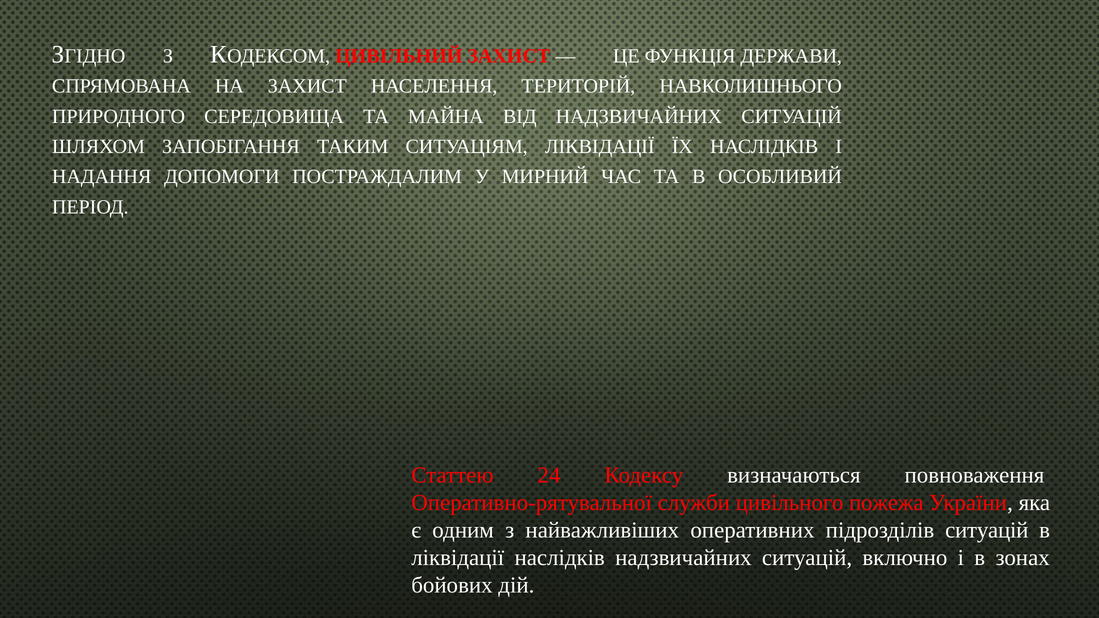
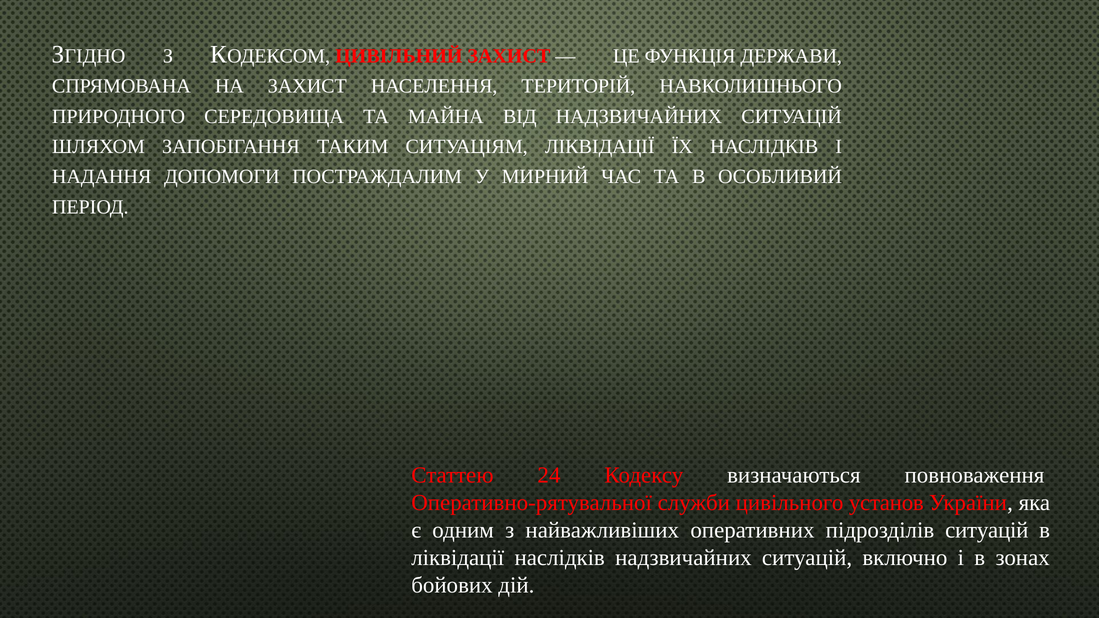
пожежа: пожежа -> установ (886, 503)
